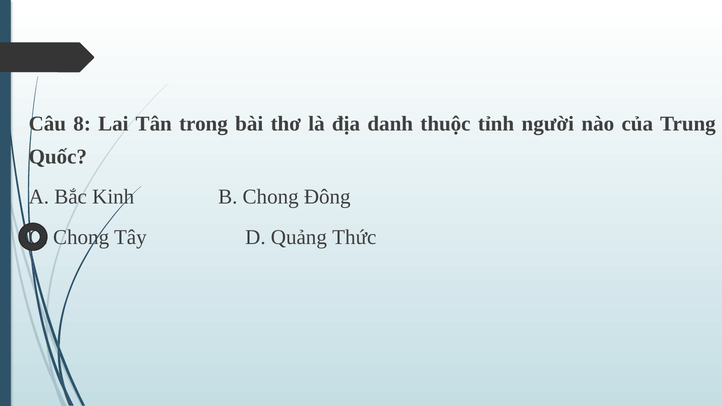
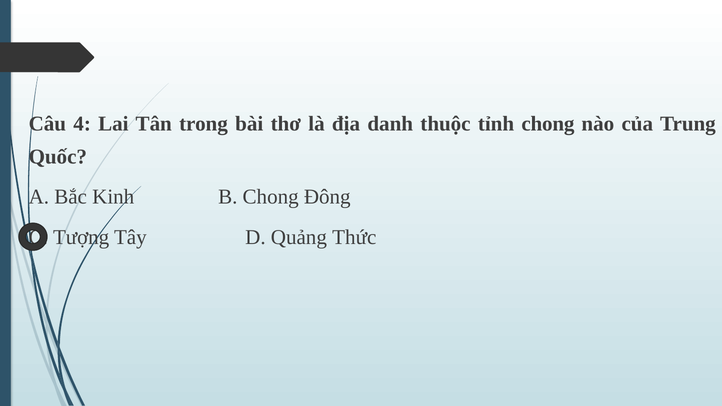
8: 8 -> 4 (82, 124)
tỉnh người: người -> chong (548, 124)
Chong: Chong -> Tượng (81, 237)
